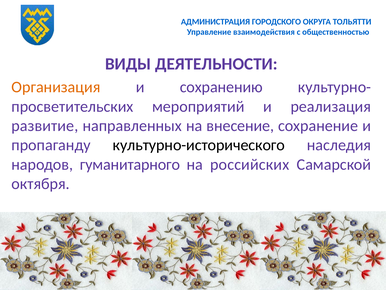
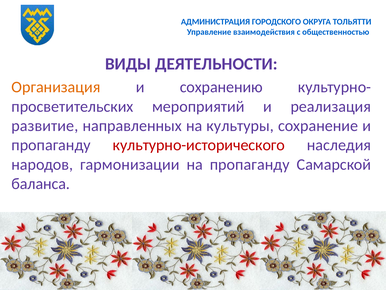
внесение: внесение -> культуры (240, 126)
культурно-исторического colour: black -> red (199, 145)
гуманитарного: гуманитарного -> гармонизации (130, 164)
на российских: российских -> пропаганду (250, 164)
октября: октября -> баланса (41, 184)
